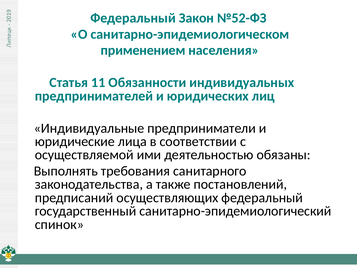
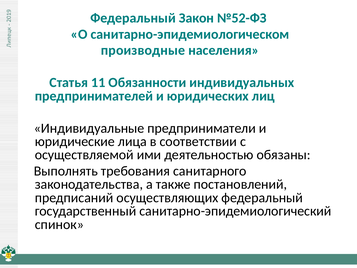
применением: применением -> производные (143, 50)
